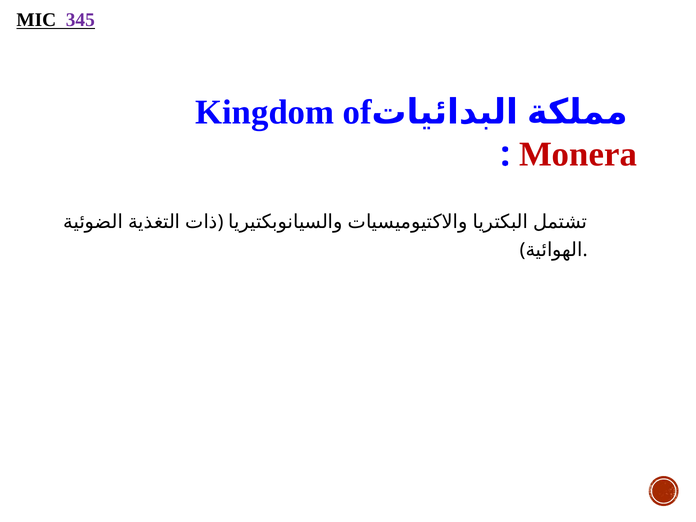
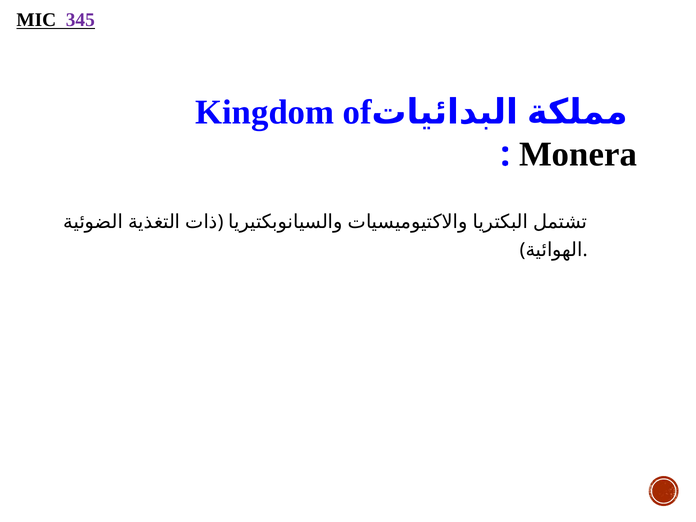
Monera colour: red -> black (578, 154)
